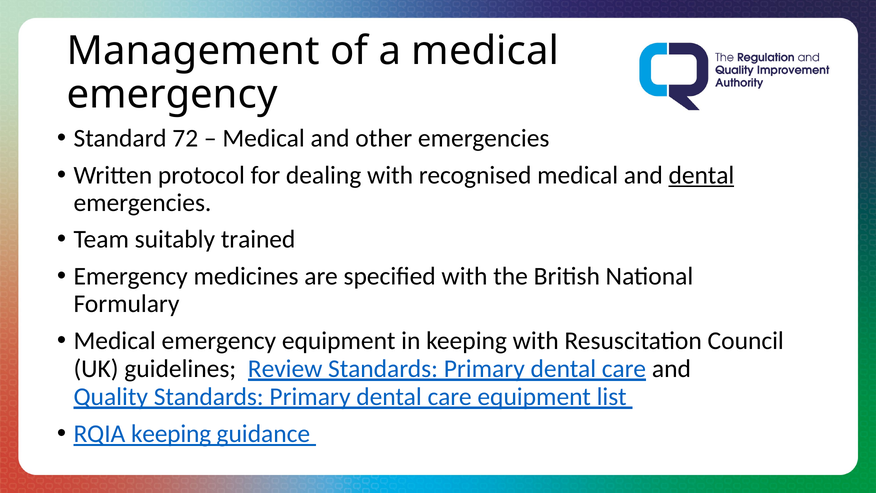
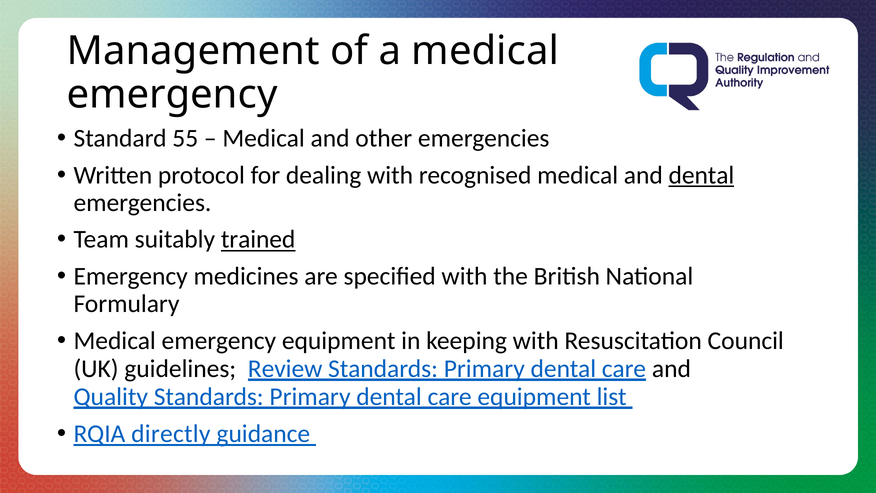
72: 72 -> 55 (185, 138)
trained underline: none -> present (258, 239)
RQIA keeping: keeping -> directly (171, 434)
